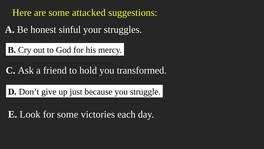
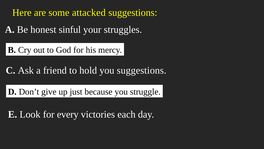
you transformed: transformed -> suggestions (142, 70)
for some: some -> every (68, 114)
